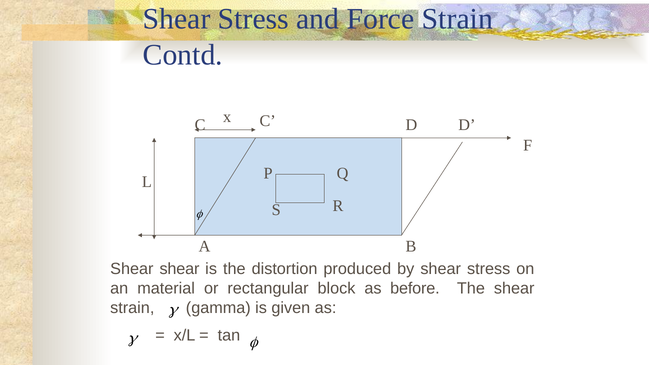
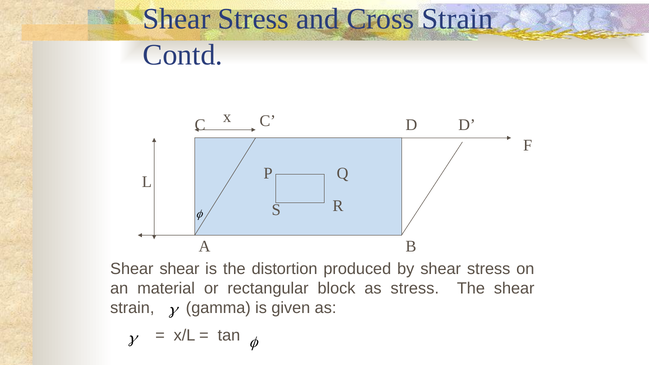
Force: Force -> Cross (381, 19)
as before: before -> stress (415, 288)
